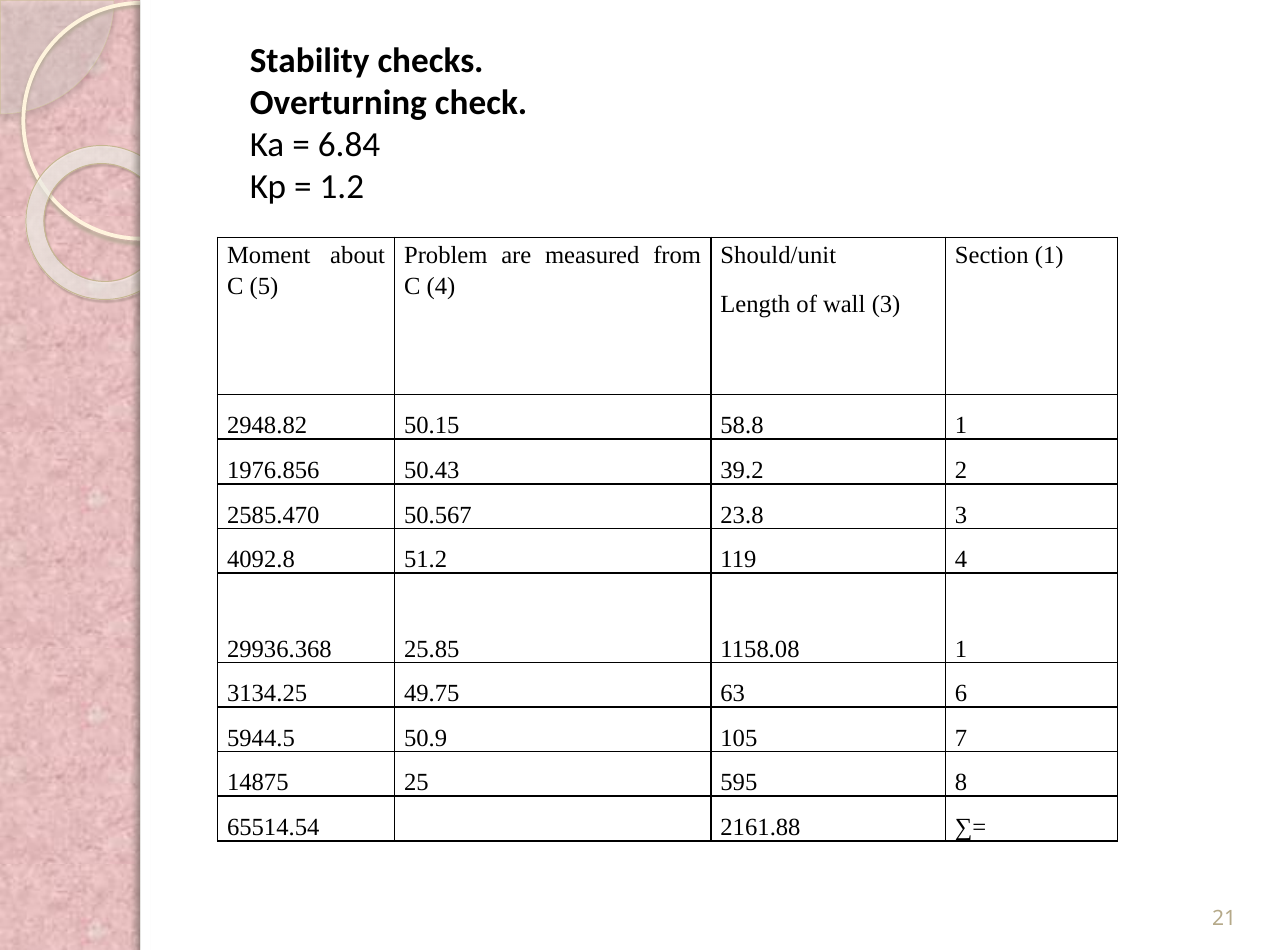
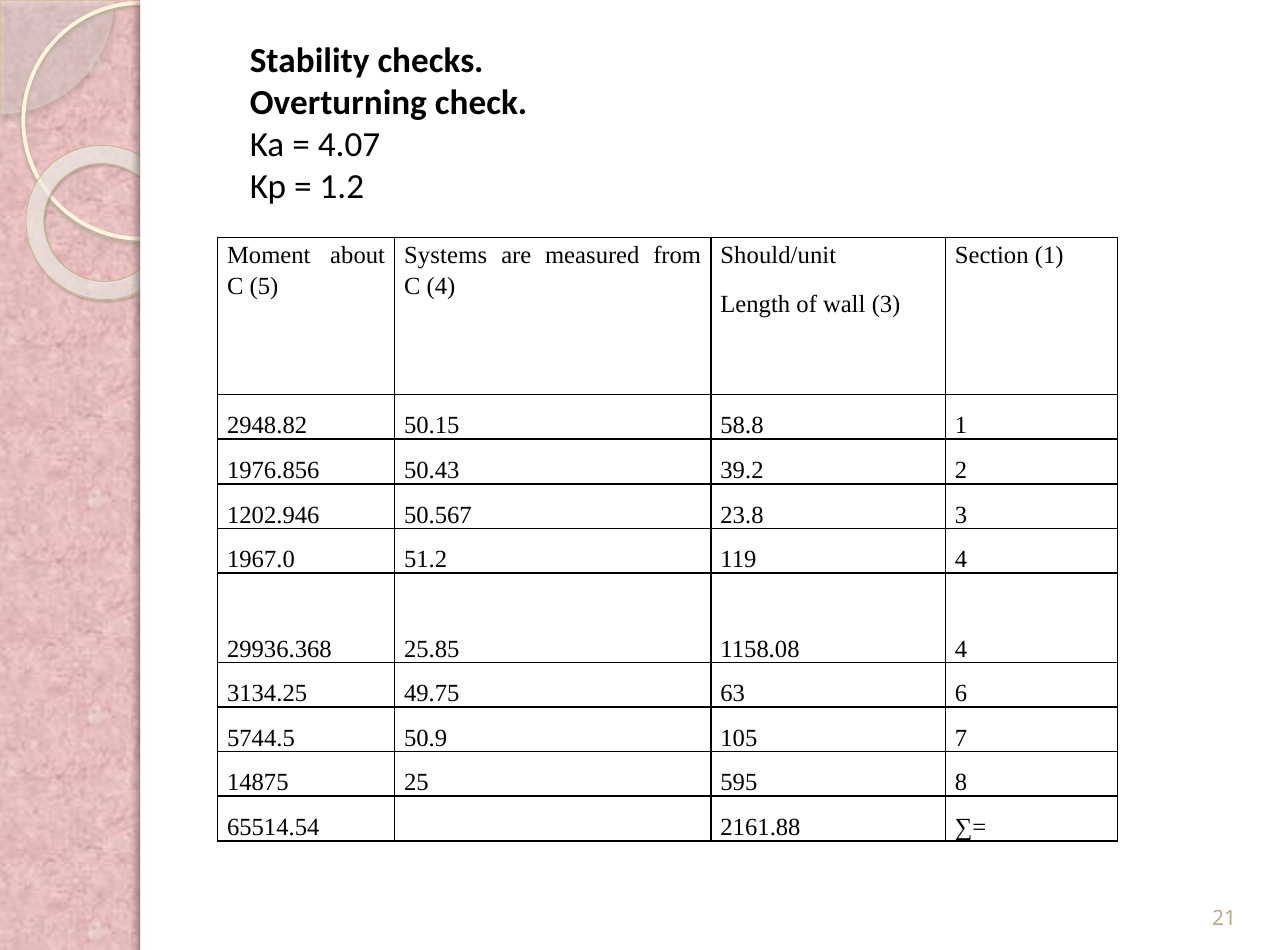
6.84: 6.84 -> 4.07 (349, 145)
Problem: Problem -> Systems (446, 255)
2585.470: 2585.470 -> 1202.946 (273, 515)
4092.8: 4092.8 -> 1967.0 (261, 559)
1158.08 1: 1 -> 4 (961, 649)
5944.5: 5944.5 -> 5744.5 (261, 738)
